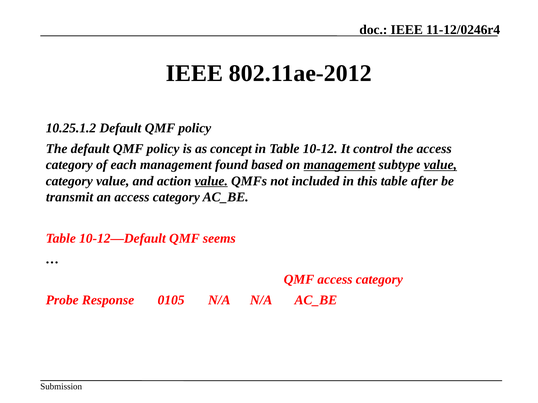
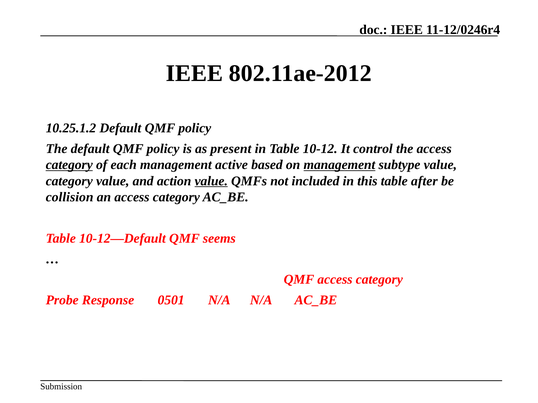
concept: concept -> present (231, 149)
category underline: none -> present (69, 165)
found: found -> active (231, 165)
value underline: present -> none (440, 165)
transmit: transmit -> collision (70, 197)
0105: 0105 -> 0501 (171, 300)
